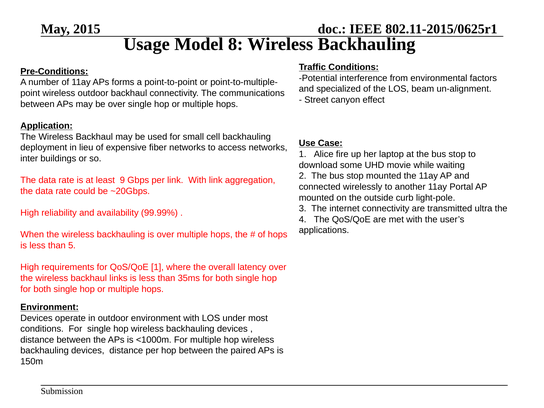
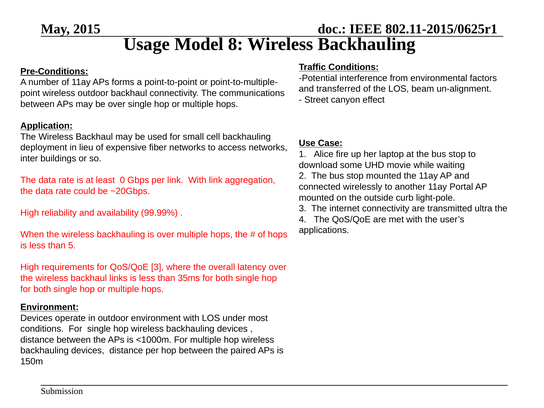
specialized: specialized -> transferred (339, 89)
9: 9 -> 0 (122, 180)
QoS/QoE 1: 1 -> 3 (157, 267)
